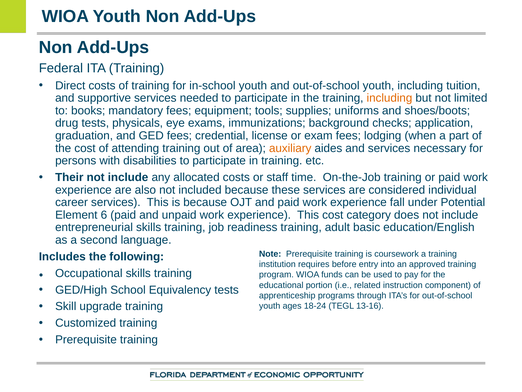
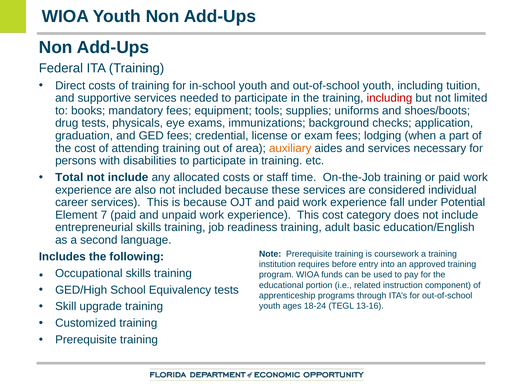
including colour: orange -> red (389, 98)
Their: Their -> Total (69, 177)
6: 6 -> 7 (104, 215)
